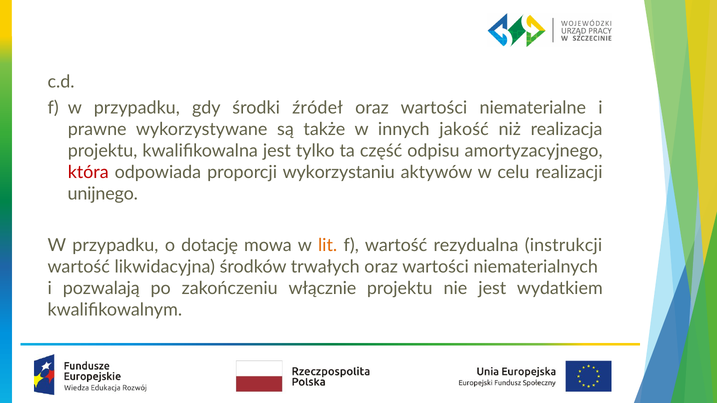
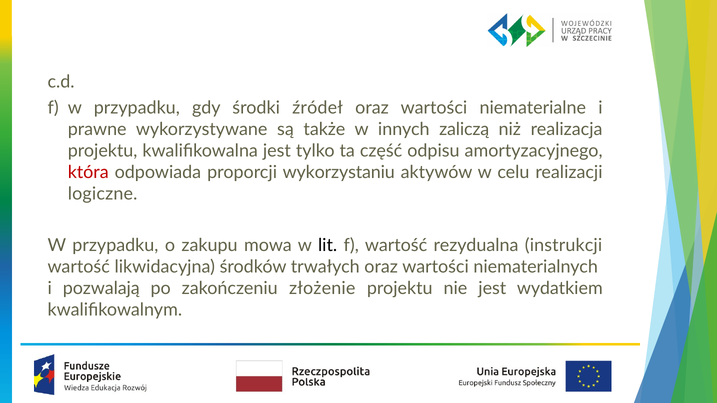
jakość: jakość -> zaliczą (464, 129)
unijnego: unijnego -> logiczne (103, 194)
dotację: dotację -> zakupu (210, 246)
lit colour: orange -> black (328, 246)
włącznie: włącznie -> złożenie (322, 289)
